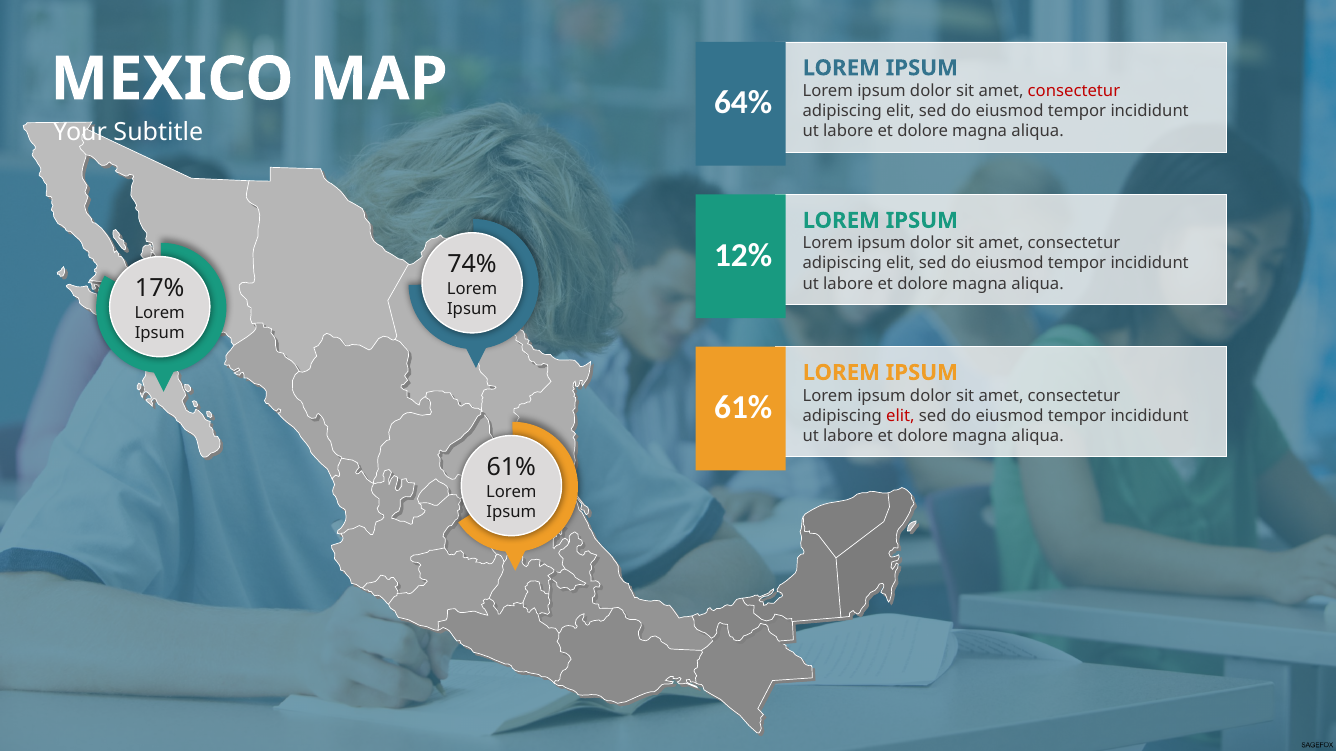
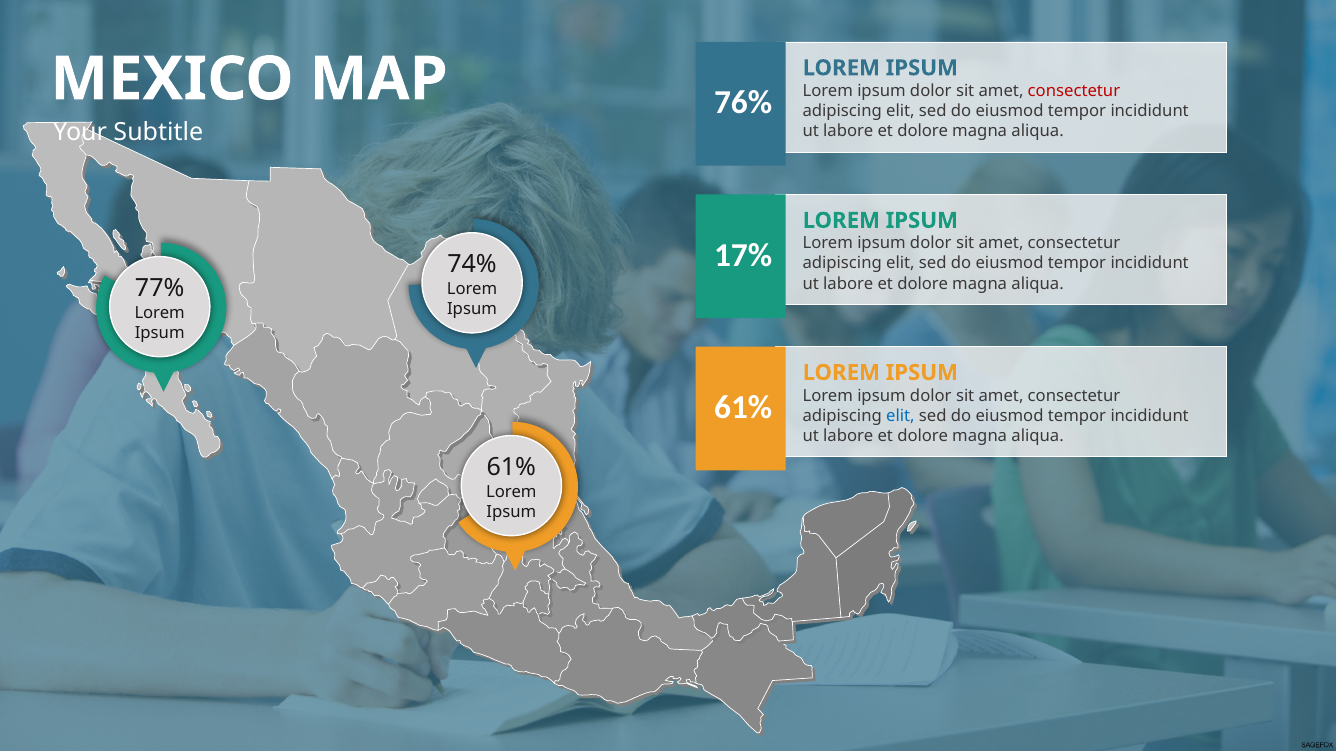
64%: 64% -> 76% (743, 103)
12%: 12% -> 17% (743, 255)
17%: 17% -> 77% (160, 289)
elit colour: red -> blue (900, 416)
